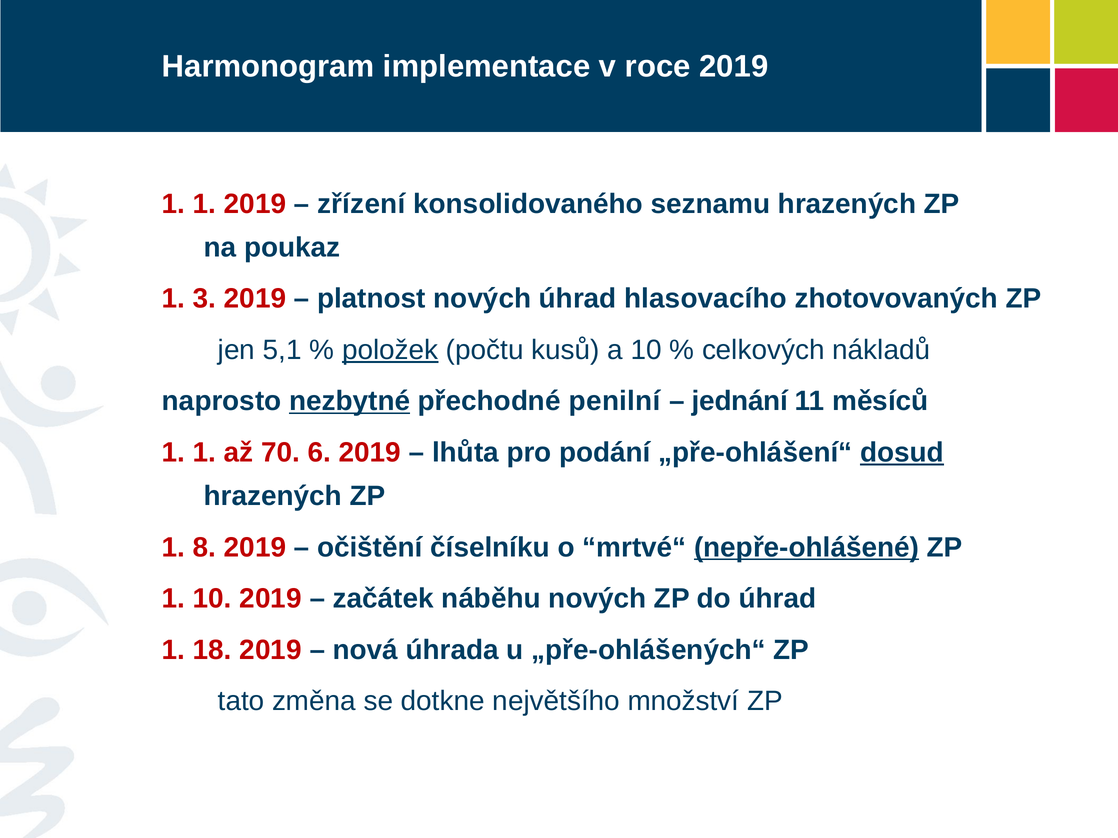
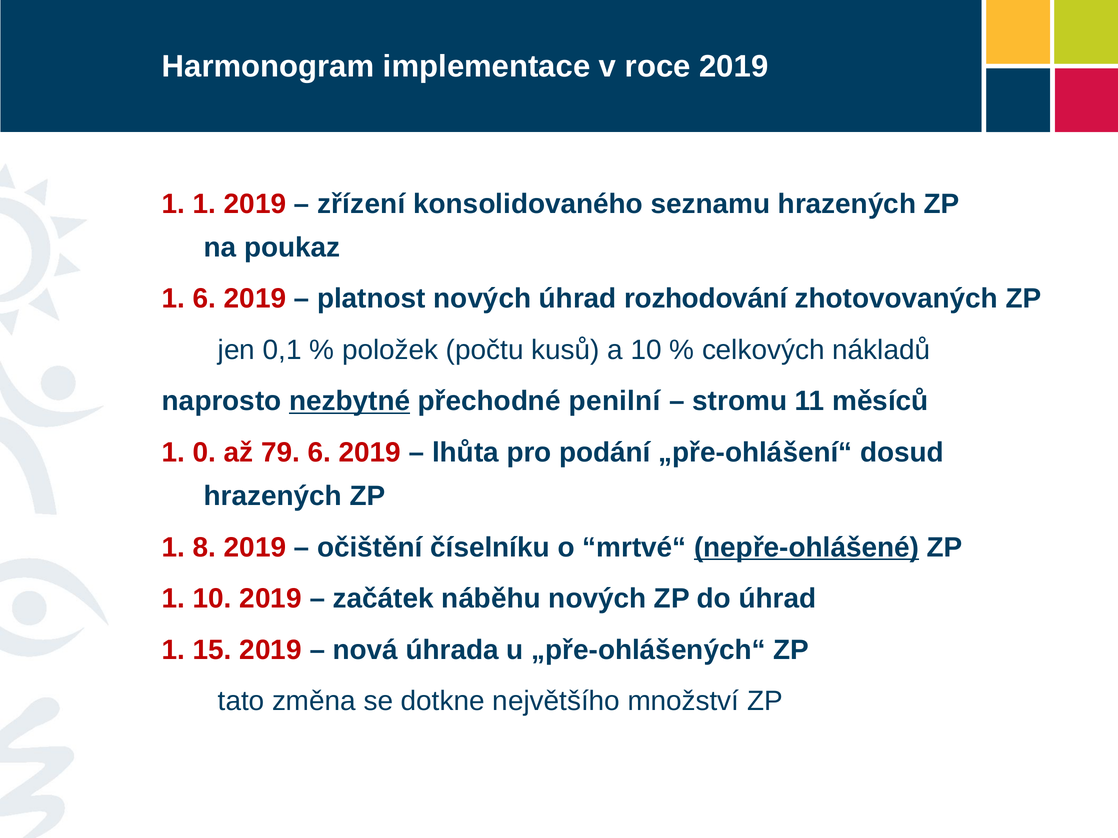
1 3: 3 -> 6 (205, 299)
hlasovacího: hlasovacího -> rozhodování (706, 299)
5,1: 5,1 -> 0,1 (282, 350)
položek underline: present -> none (390, 350)
jednání: jednání -> stromu (740, 401)
1: 1 -> 0 (205, 453)
70: 70 -> 79 (281, 453)
dosud underline: present -> none (902, 453)
18: 18 -> 15 (212, 650)
